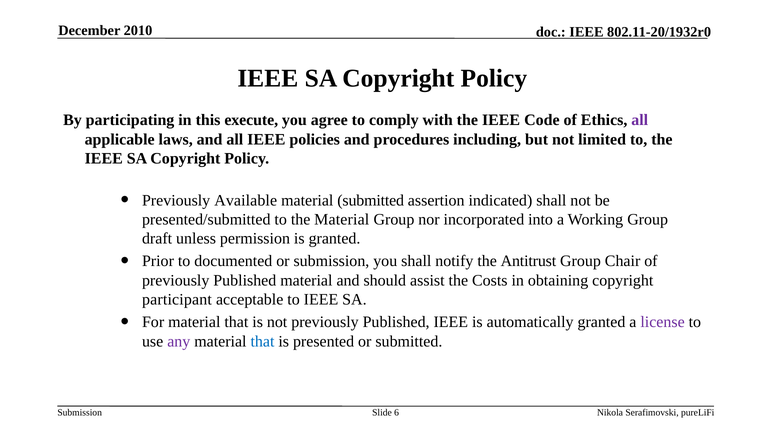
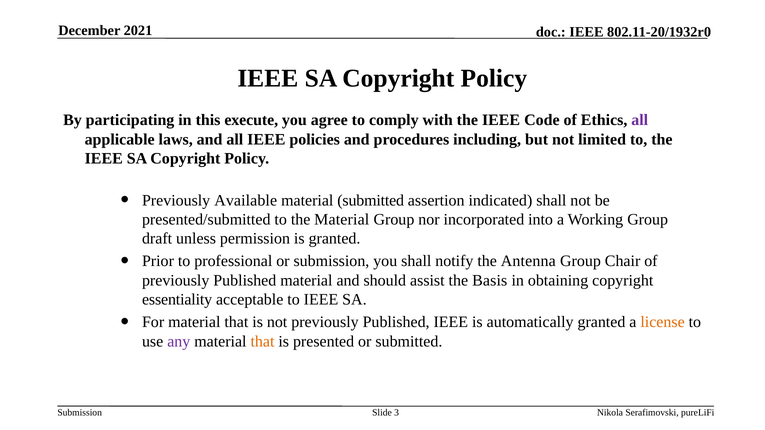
2010: 2010 -> 2021 (138, 30)
documented: documented -> professional (233, 261)
Antitrust: Antitrust -> Antenna (528, 261)
Costs: Costs -> Basis (490, 281)
participant: participant -> essentiality (177, 300)
license colour: purple -> orange (663, 322)
that colour: blue -> orange (263, 342)
6: 6 -> 3 (397, 413)
